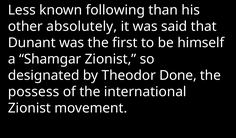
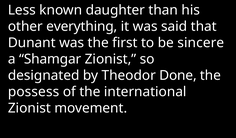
following: following -> daughter (115, 10)
absolutely: absolutely -> everything (82, 27)
himself: himself -> sincere (201, 43)
